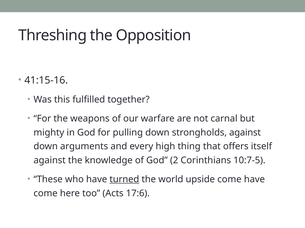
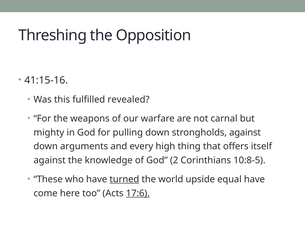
together: together -> revealed (129, 100)
10:7-5: 10:7-5 -> 10:8-5 (249, 161)
upside come: come -> equal (229, 180)
17:6 underline: none -> present (138, 194)
